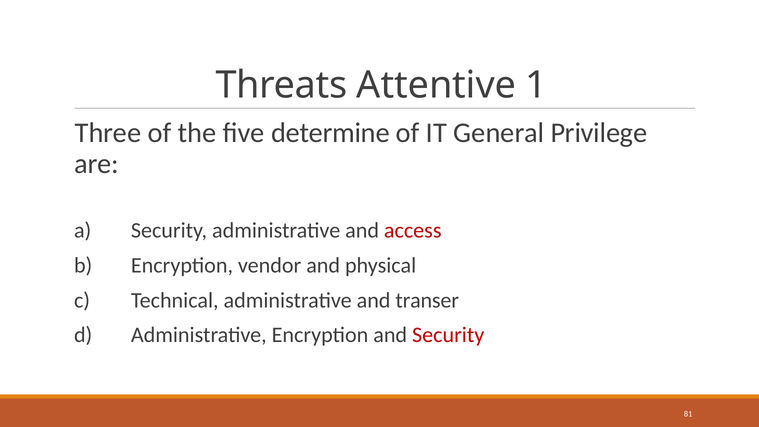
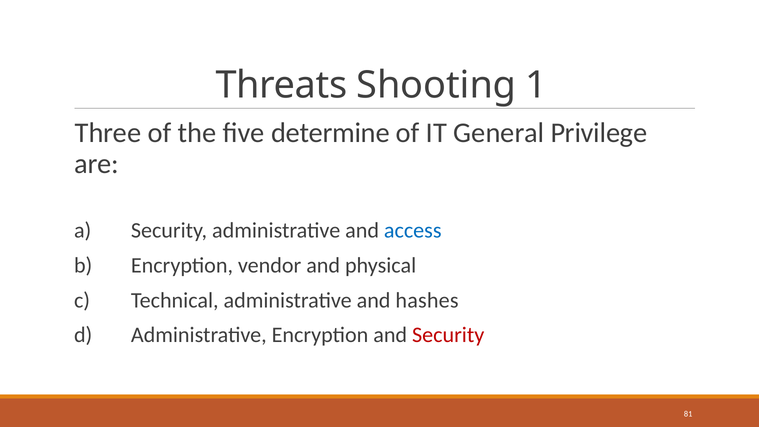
Attentive: Attentive -> Shooting (436, 85)
access colour: red -> blue (413, 230)
transer: transer -> hashes (427, 300)
